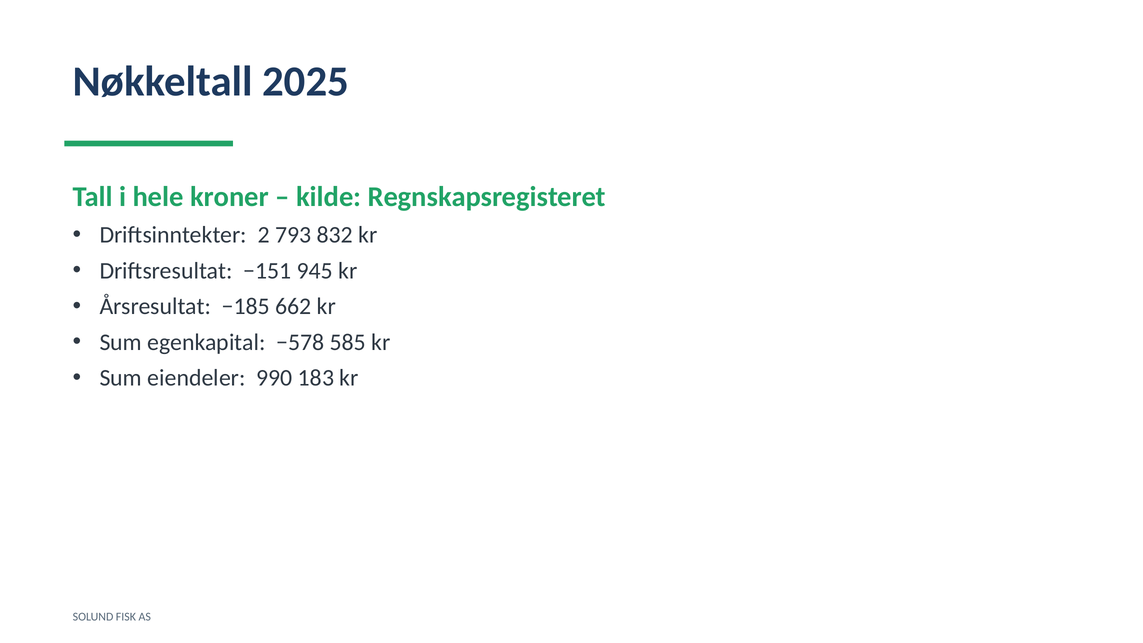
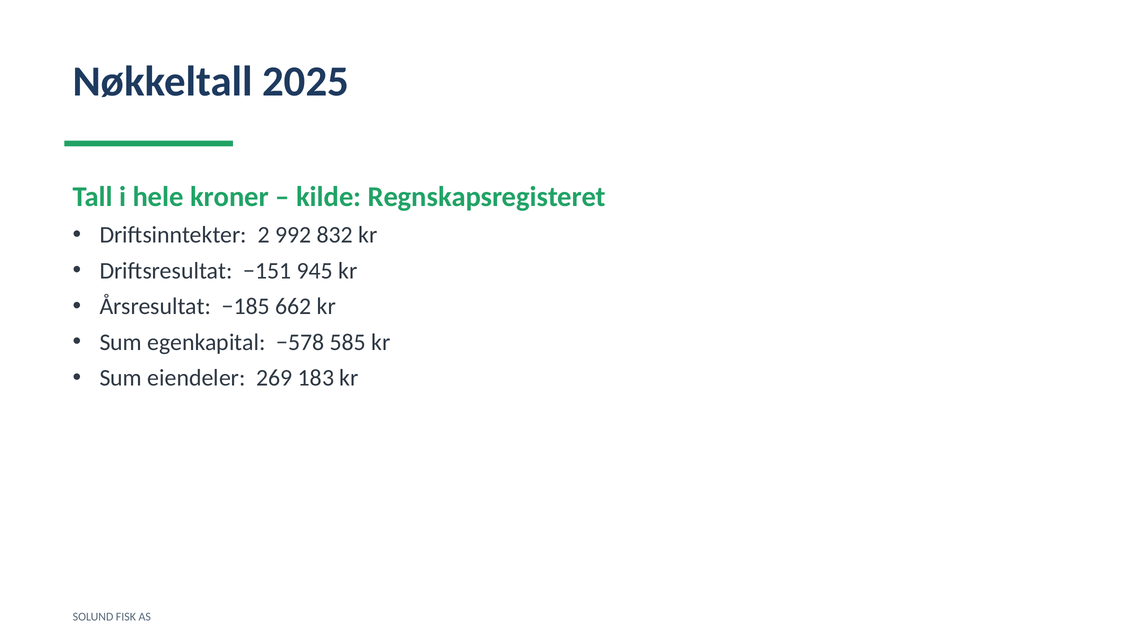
793: 793 -> 992 (293, 235)
990: 990 -> 269 (274, 378)
